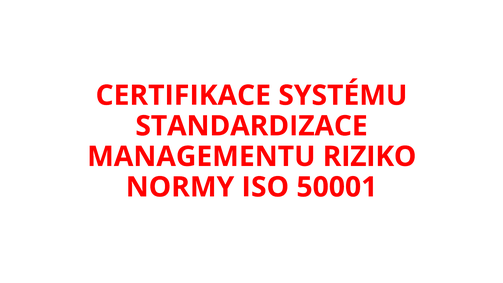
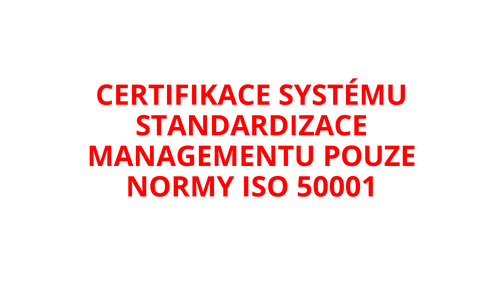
RIZIKO: RIZIKO -> POUZE (369, 157)
